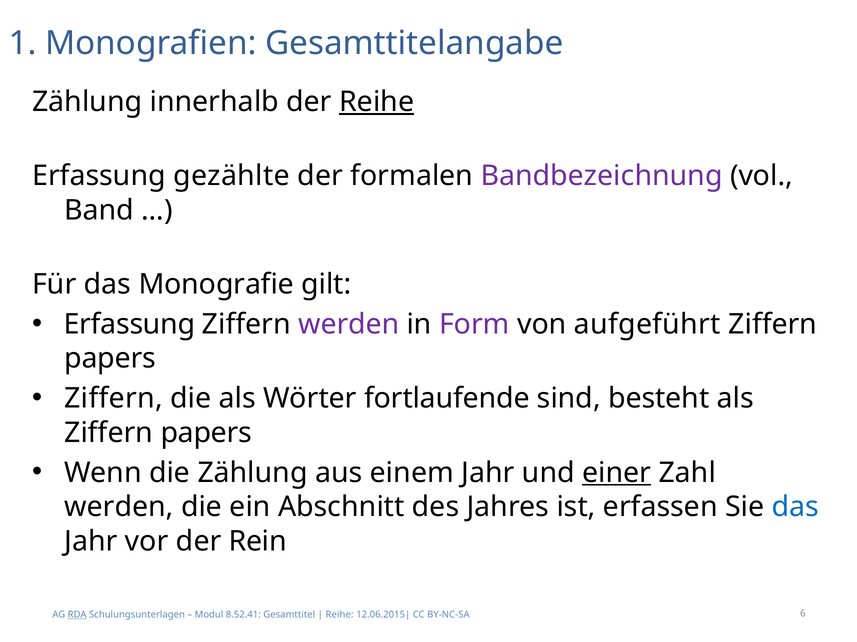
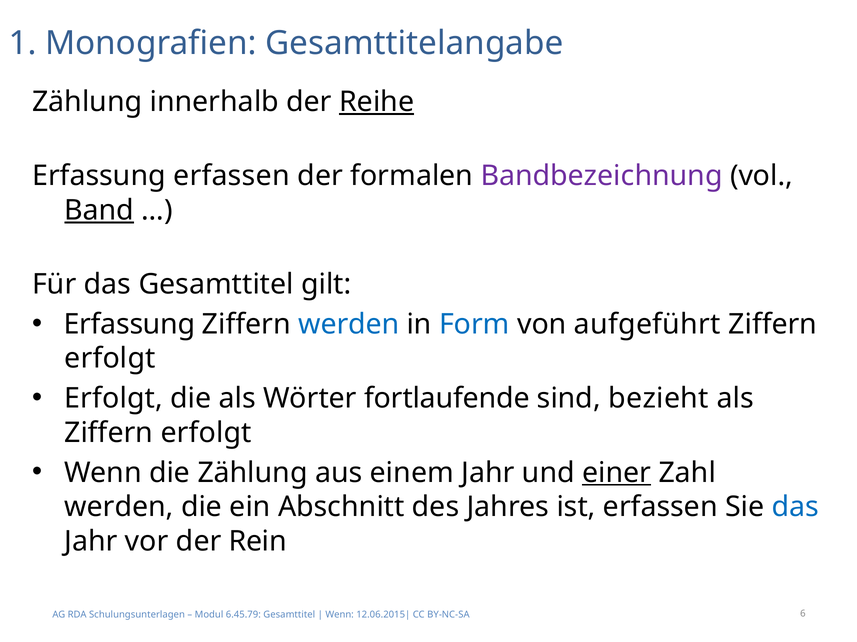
Erfassung gezählte: gezählte -> erfassen (232, 176)
Band underline: none -> present (99, 210)
das Monografie: Monografie -> Gesamttitel (216, 285)
werden colour: purple -> blue (349, 325)
Form colour: purple -> blue (474, 325)
papers: papers -> erfolgt (110, 359)
Ziffern: Ziffern -> Erfolgt (114, 399)
besteht: besteht -> bezieht (659, 399)
papers: papers -> erfolgt (206, 433)
RDA underline: present -> none (77, 615)
8.52.41: 8.52.41 -> 6.45.79 (243, 615)
Reihe: Reihe -> Wenn (340, 615)
